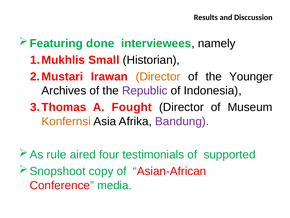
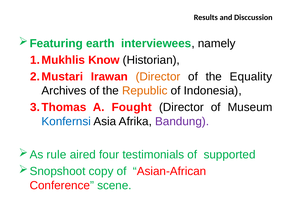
done: done -> earth (100, 43)
Small: Small -> Know (104, 60)
Younger: Younger -> Equality (251, 76)
Republic colour: purple -> orange (145, 90)
Konfernsi colour: orange -> blue (66, 121)
media: media -> scene (114, 185)
